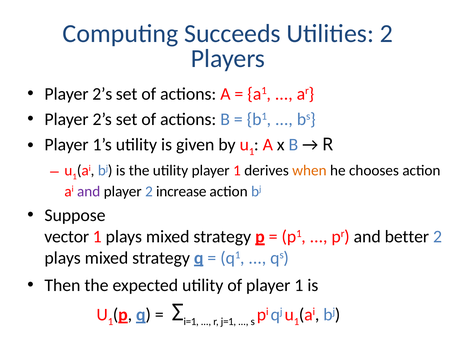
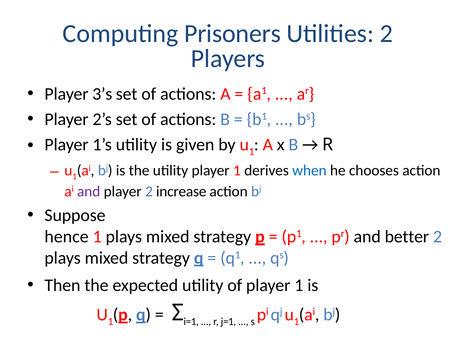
Succeeds: Succeeds -> Prisoners (233, 34)
2’s: 2’s -> 3’s (102, 94)
when colour: orange -> blue (309, 171)
vector: vector -> hence (67, 237)
